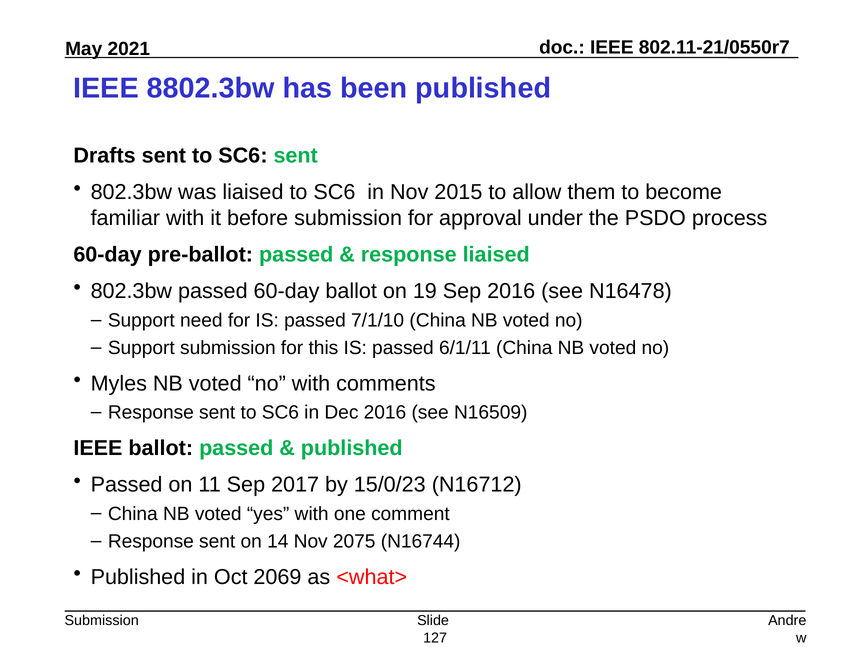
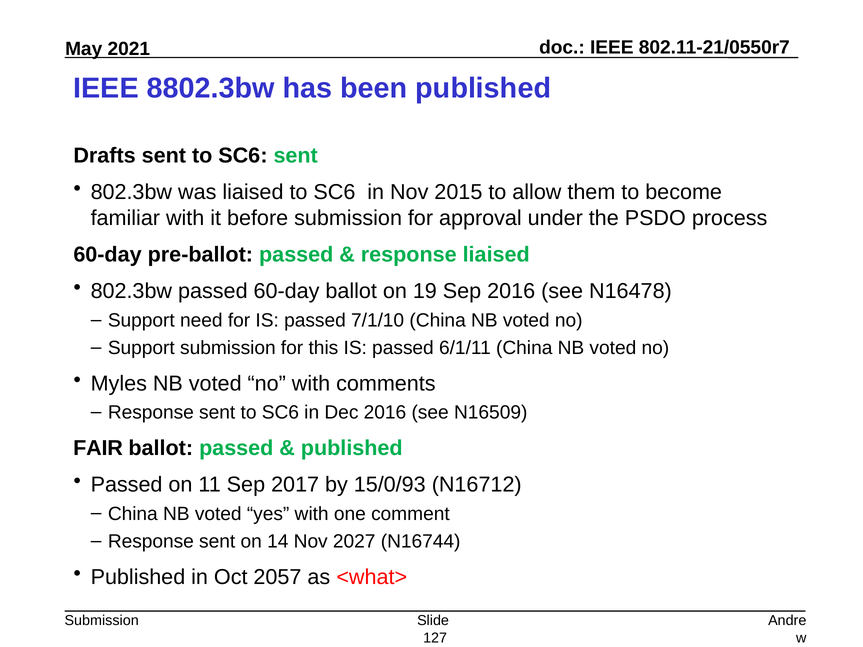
IEEE: IEEE -> FAIR (98, 448)
15/0/23: 15/0/23 -> 15/0/93 (390, 485)
2075: 2075 -> 2027 (354, 542)
2069: 2069 -> 2057 (277, 577)
